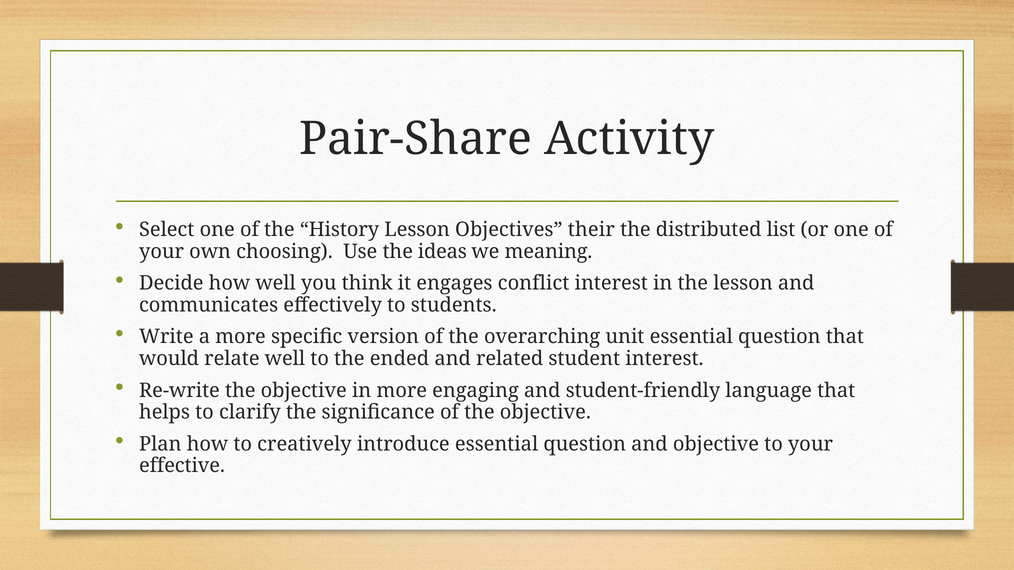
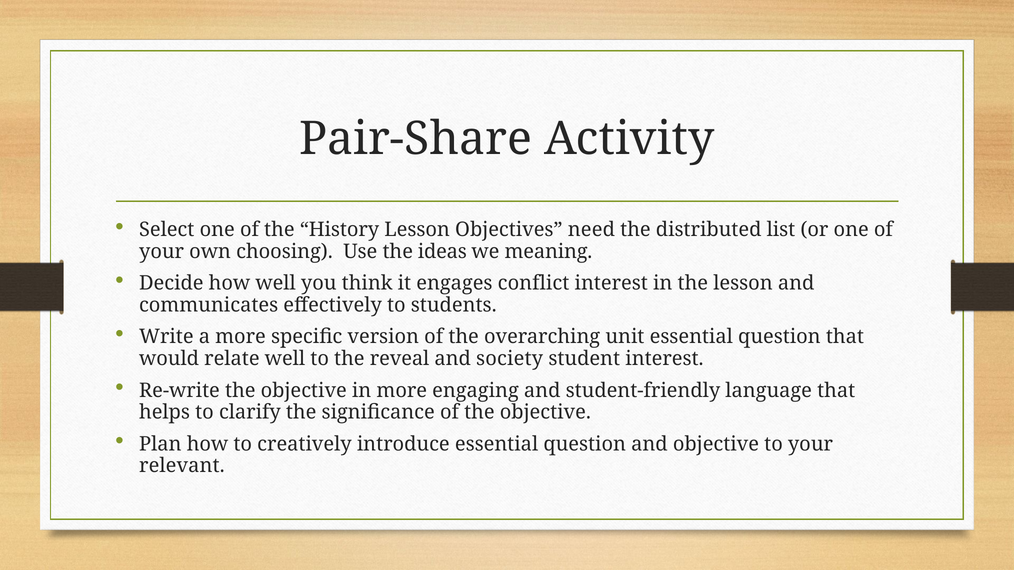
their: their -> need (591, 230)
ended: ended -> reveal (400, 359)
related: related -> society (510, 359)
effective: effective -> relevant (182, 466)
